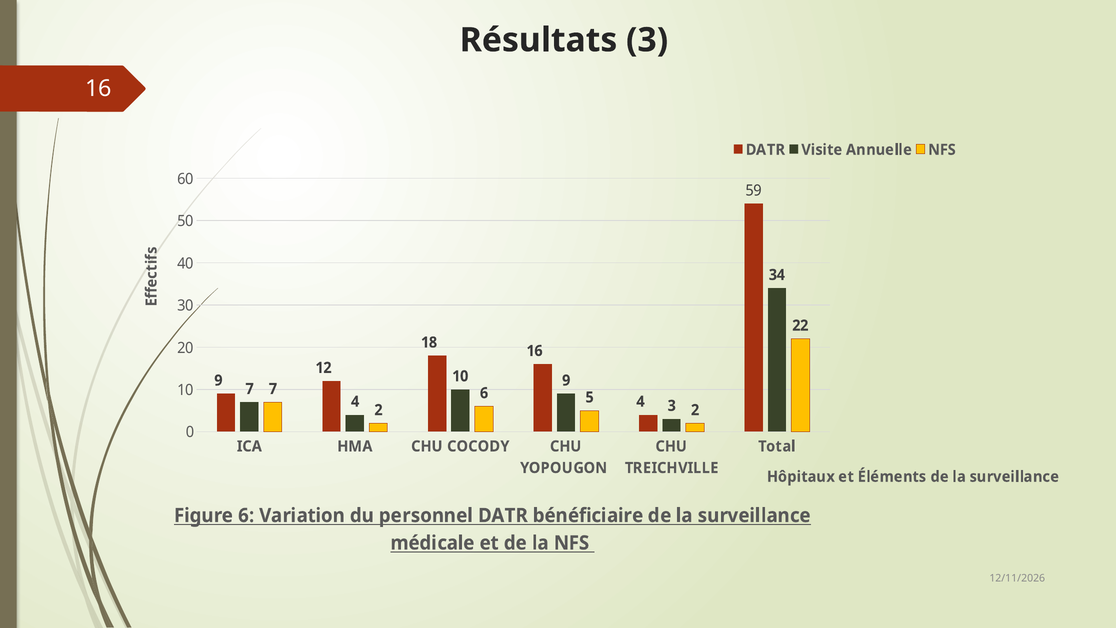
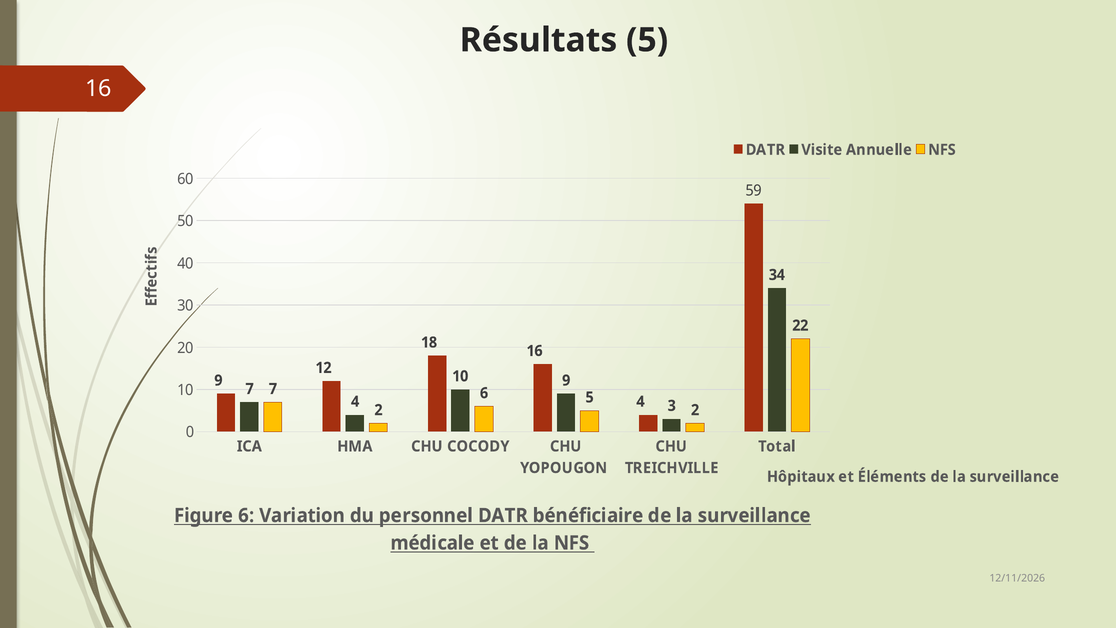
Résultats 3: 3 -> 5 (647, 40)
